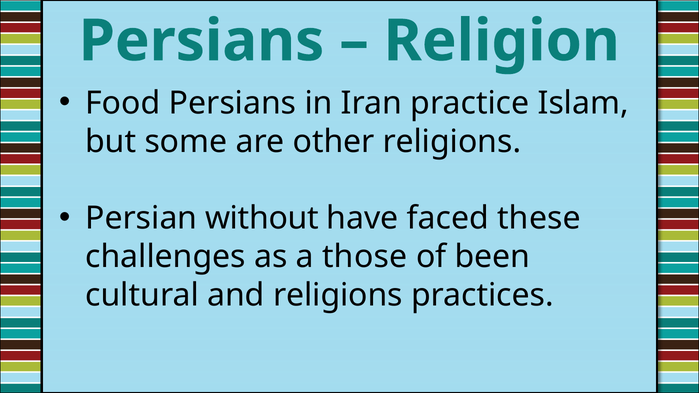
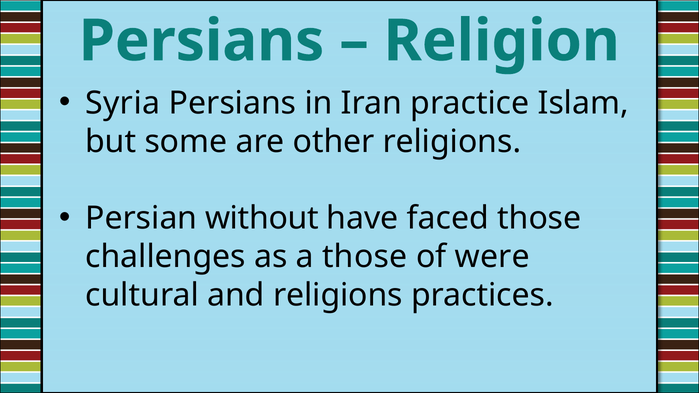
Food: Food -> Syria (123, 103)
faced these: these -> those (539, 218)
been: been -> were (492, 257)
